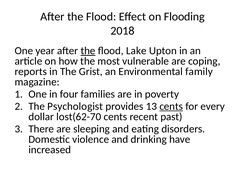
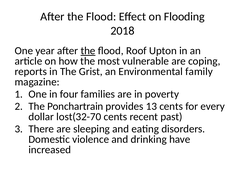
Lake: Lake -> Roof (136, 51)
Psychologist: Psychologist -> Ponchartrain (75, 107)
cents underline: present -> none (171, 107)
lost(62-70: lost(62-70 -> lost(32-70 (79, 117)
